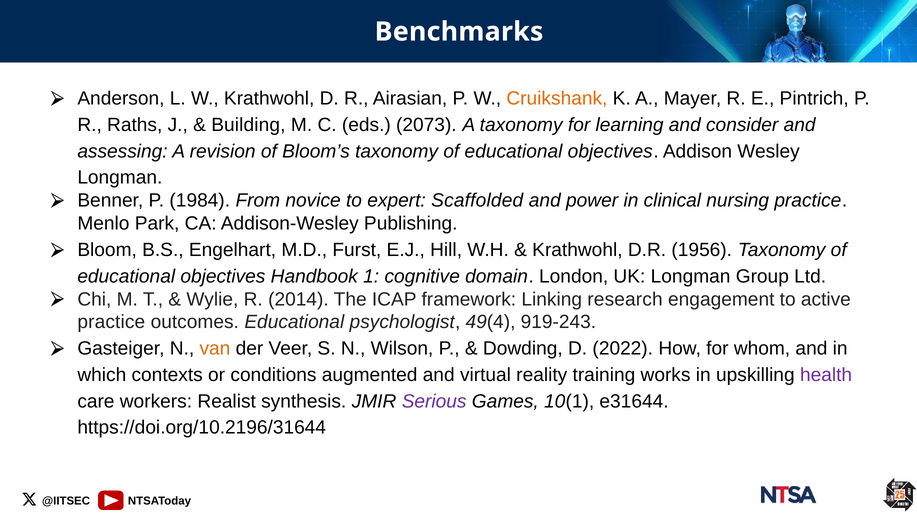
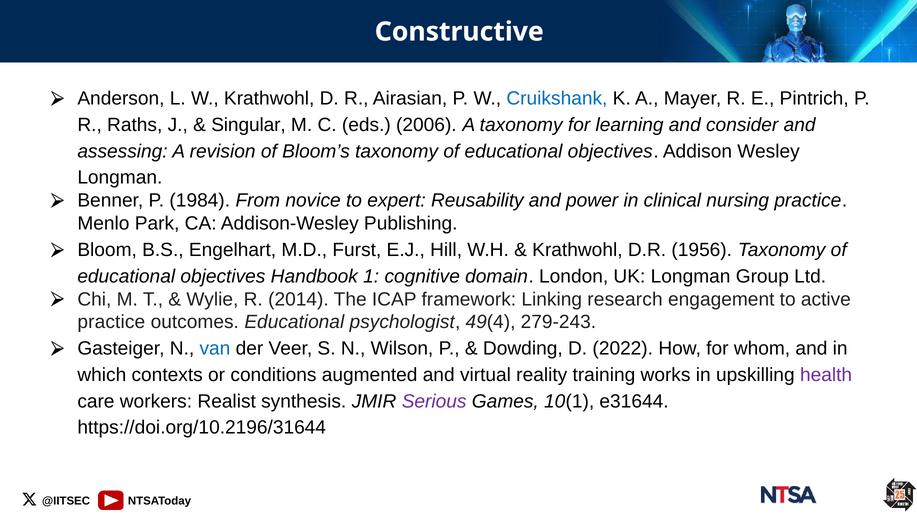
Benchmarks: Benchmarks -> Constructive (459, 32)
Cruikshank colour: orange -> blue (557, 98)
Building: Building -> Singular (248, 125)
2073: 2073 -> 2006 (426, 125)
Scaffolded: Scaffolded -> Reusability (477, 200)
919-243: 919-243 -> 279-243 (558, 322)
van colour: orange -> blue (215, 348)
